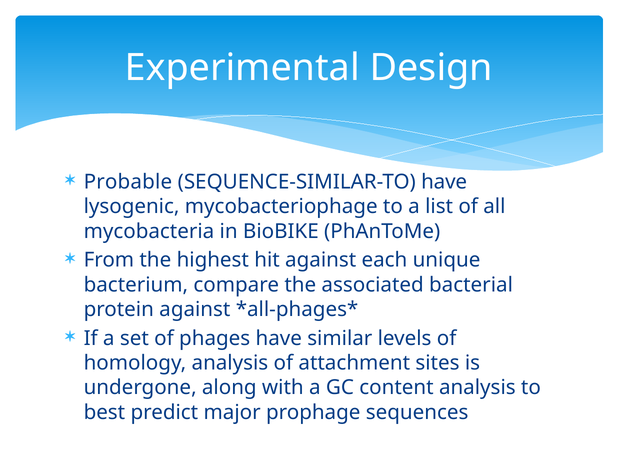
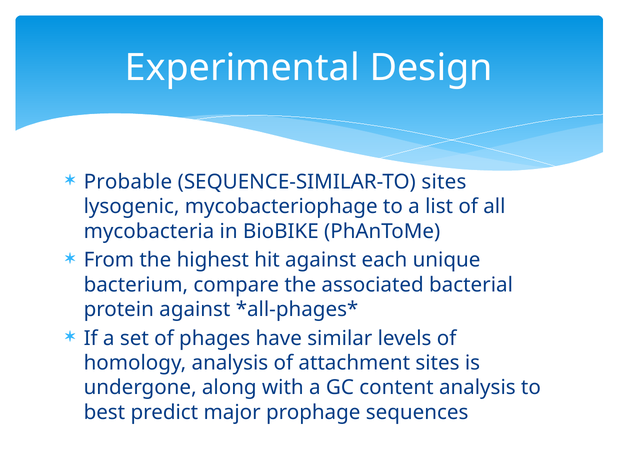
SEQUENCE-SIMILAR-TO have: have -> sites (444, 182)
